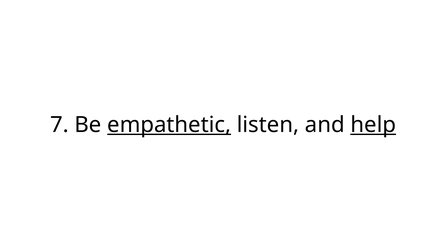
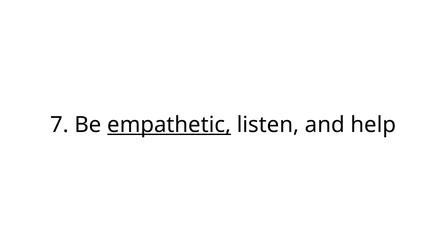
help underline: present -> none (373, 125)
